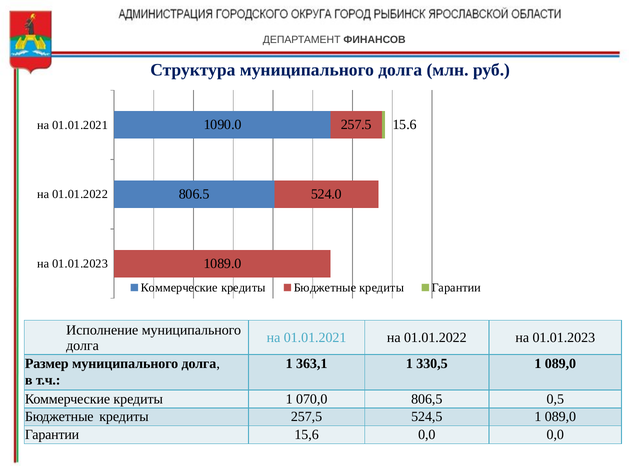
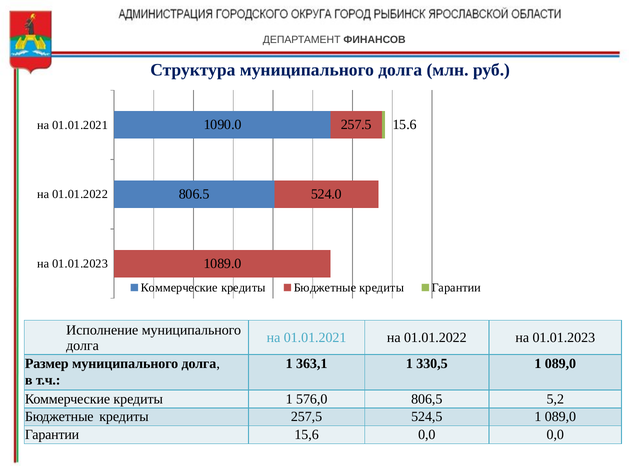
070,0: 070,0 -> 576,0 (312, 399)
0,5: 0,5 -> 5,2 (555, 399)
